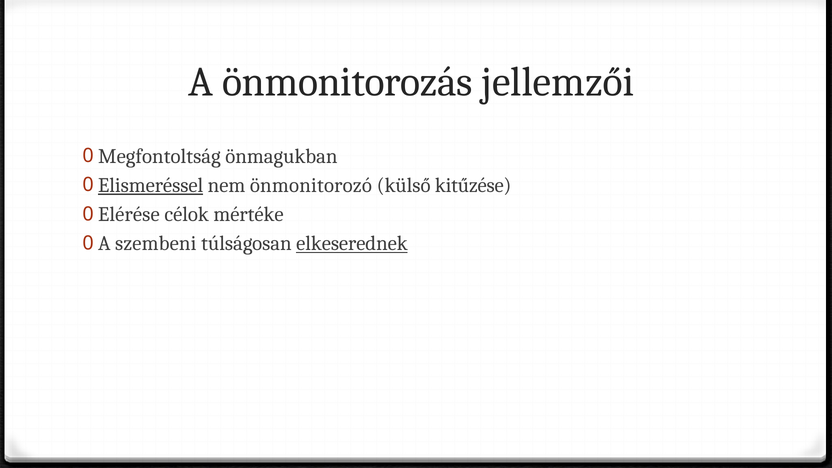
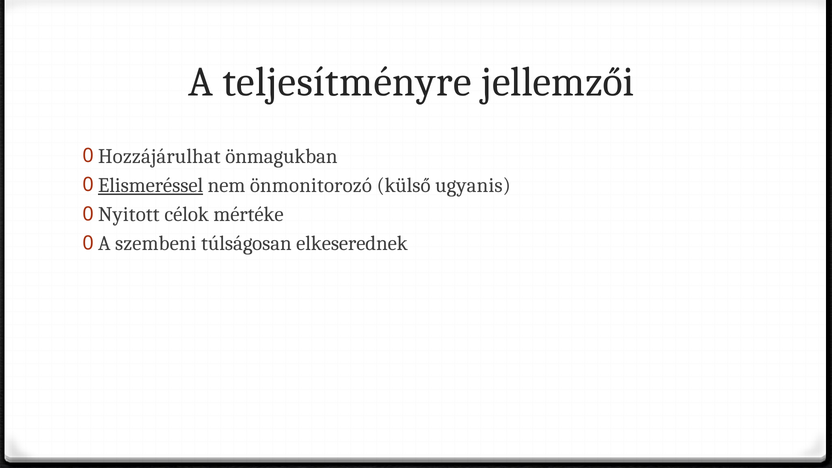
önmonitorozás: önmonitorozás -> teljesítményre (347, 82)
Megfontoltság: Megfontoltság -> Hozzájárulhat (159, 156)
kitűzése: kitűzése -> ugyanis (473, 185)
Elérése: Elérése -> Nyitott (129, 214)
elkeserednek underline: present -> none (352, 243)
